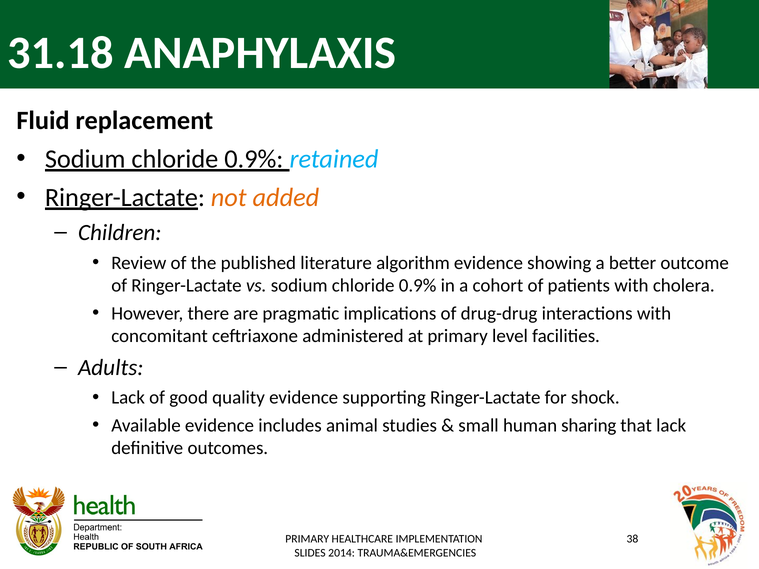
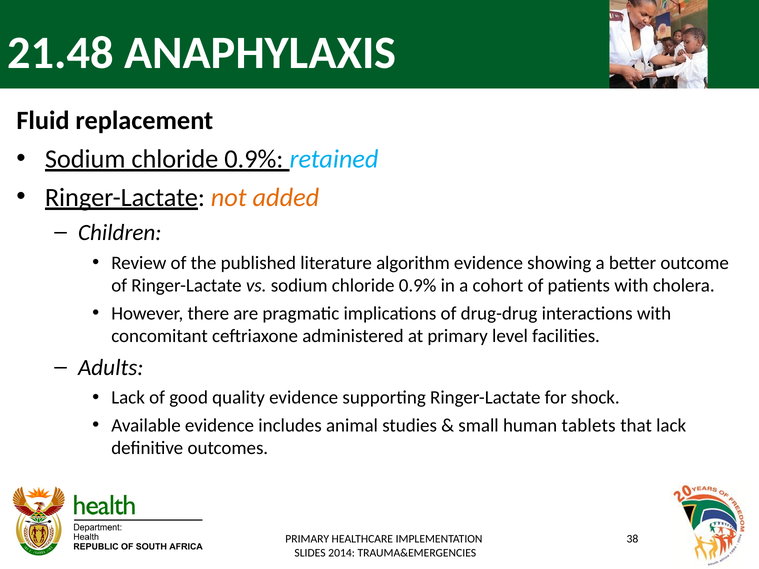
31.18: 31.18 -> 21.48 (61, 53)
sharing: sharing -> tablets (589, 426)
